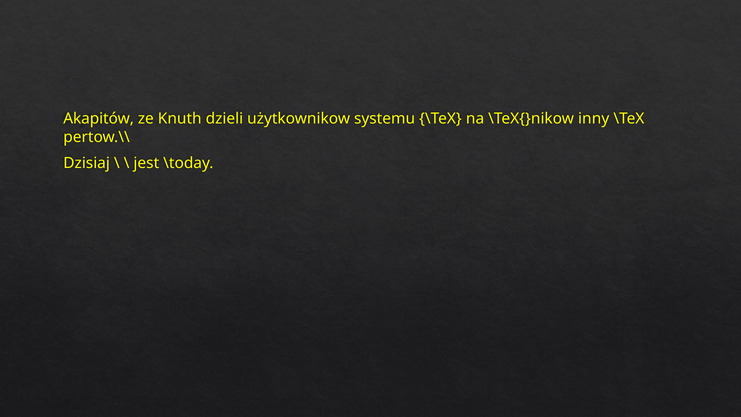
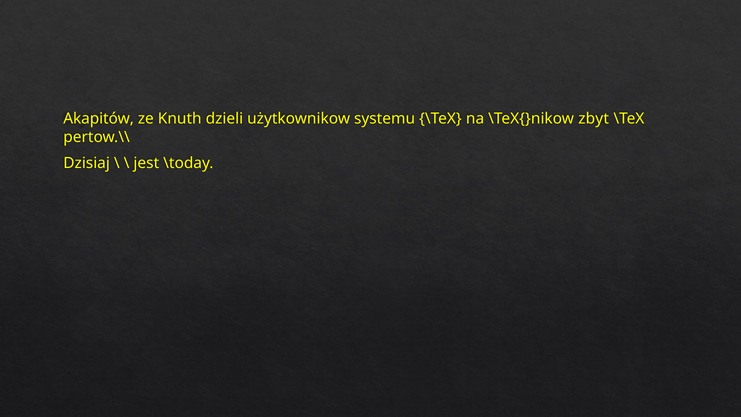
inny: inny -> zbyt (594, 118)
